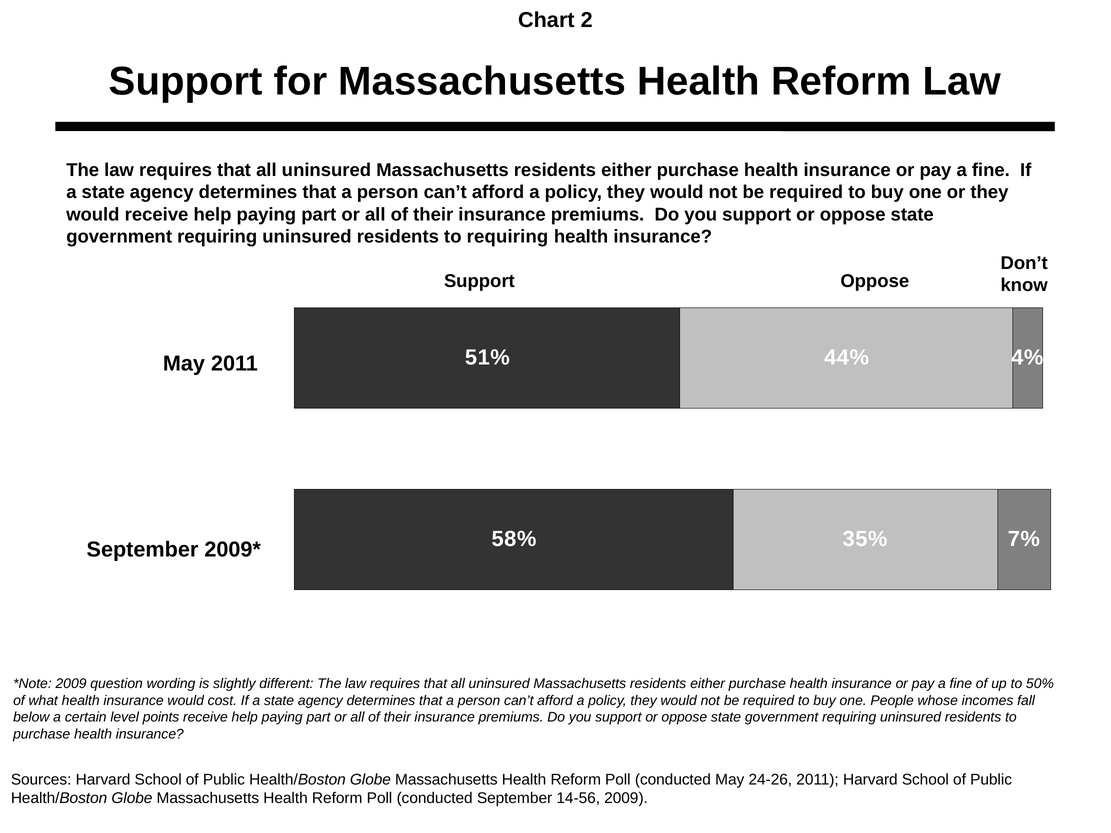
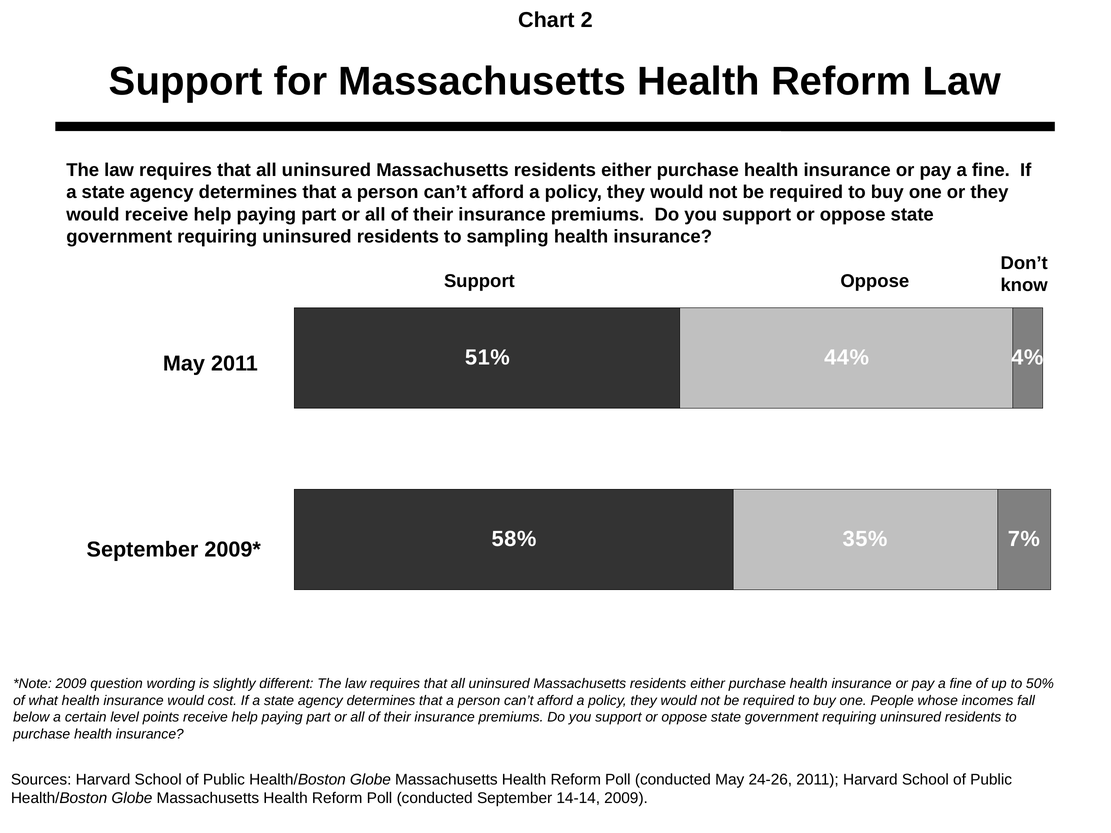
to requiring: requiring -> sampling (508, 237)
14-56: 14-56 -> 14-14 (578, 798)
